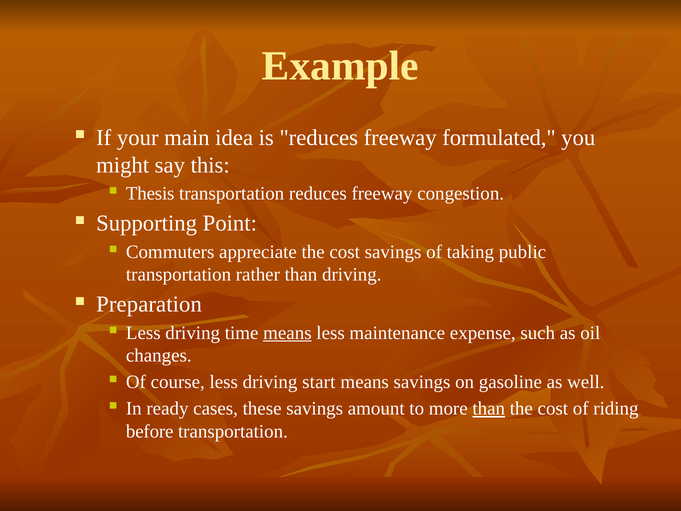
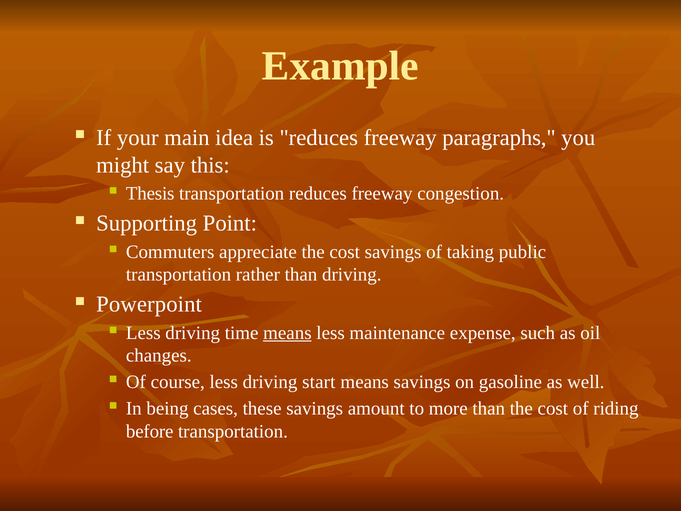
formulated: formulated -> paragraphs (499, 138)
Preparation: Preparation -> Powerpoint (149, 304)
ready: ready -> being (167, 408)
than underline: present -> none (489, 408)
